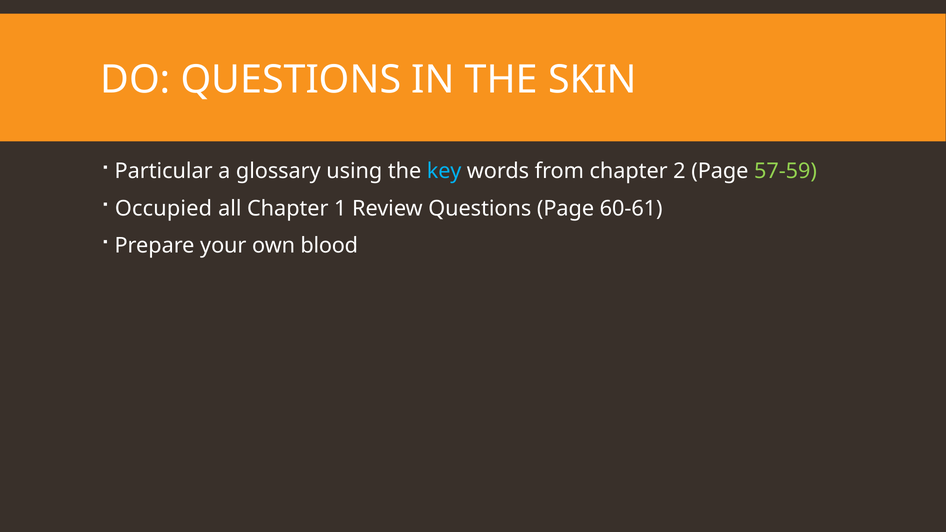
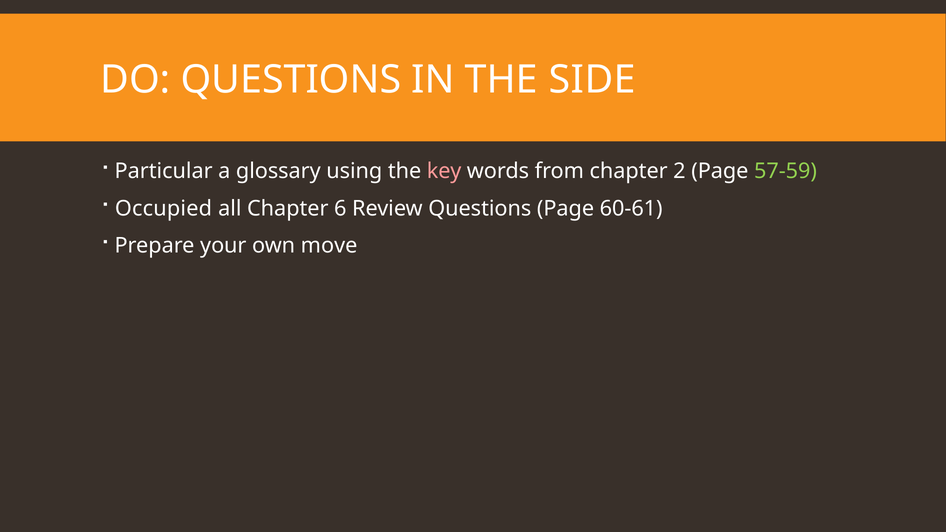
SKIN: SKIN -> SIDE (592, 80)
key colour: light blue -> pink (444, 171)
1: 1 -> 6 (340, 208)
blood: blood -> move (329, 246)
